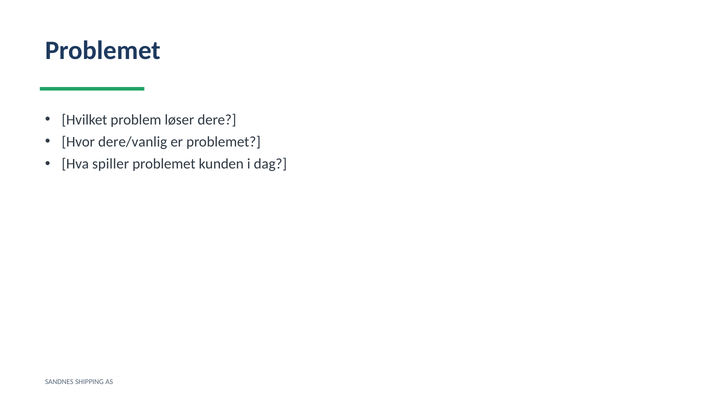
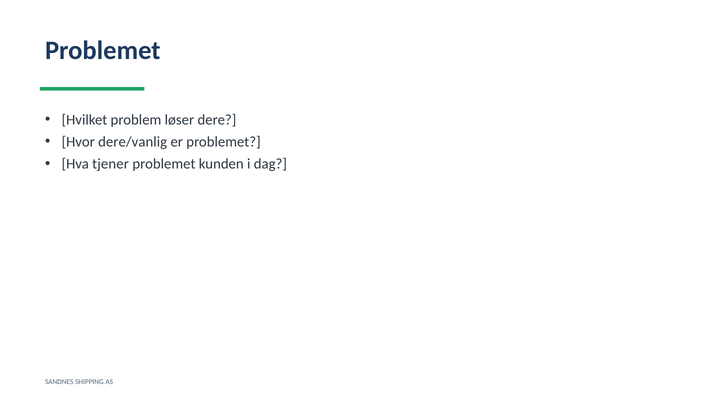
spiller: spiller -> tjener (111, 164)
